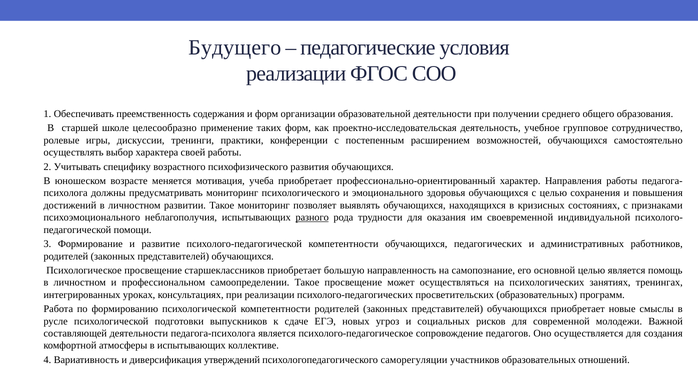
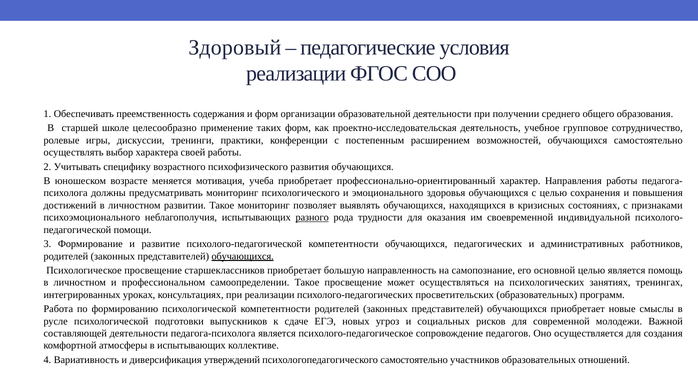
Будущего: Будущего -> Здоровый (235, 48)
обучающихся underline: none -> present (243, 257)
психологопедагогического саморегуляции: саморегуляции -> самостоятельно (414, 360)
